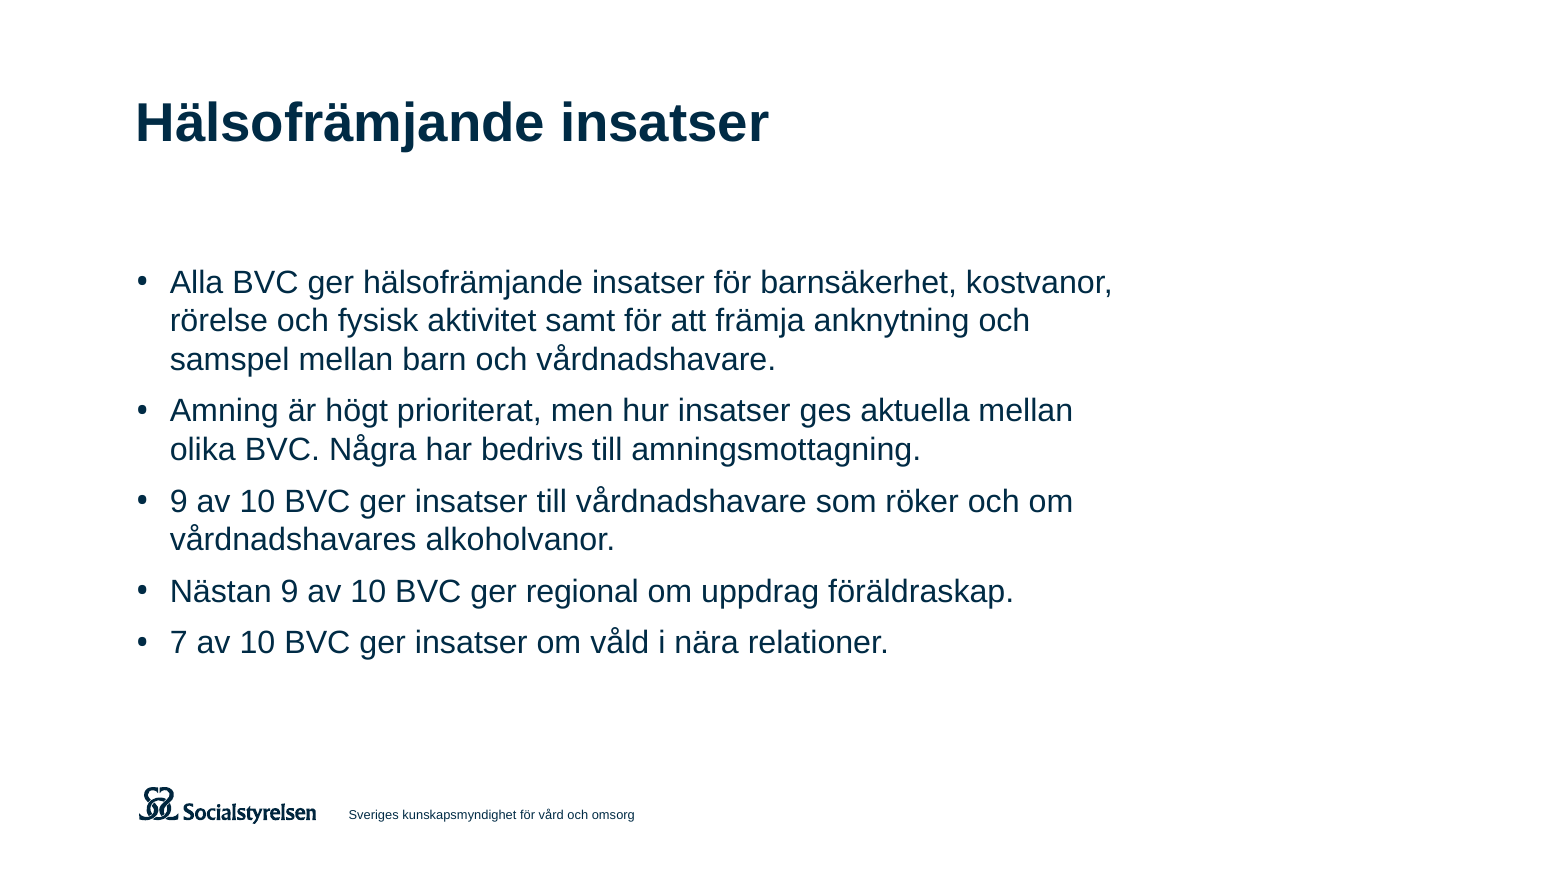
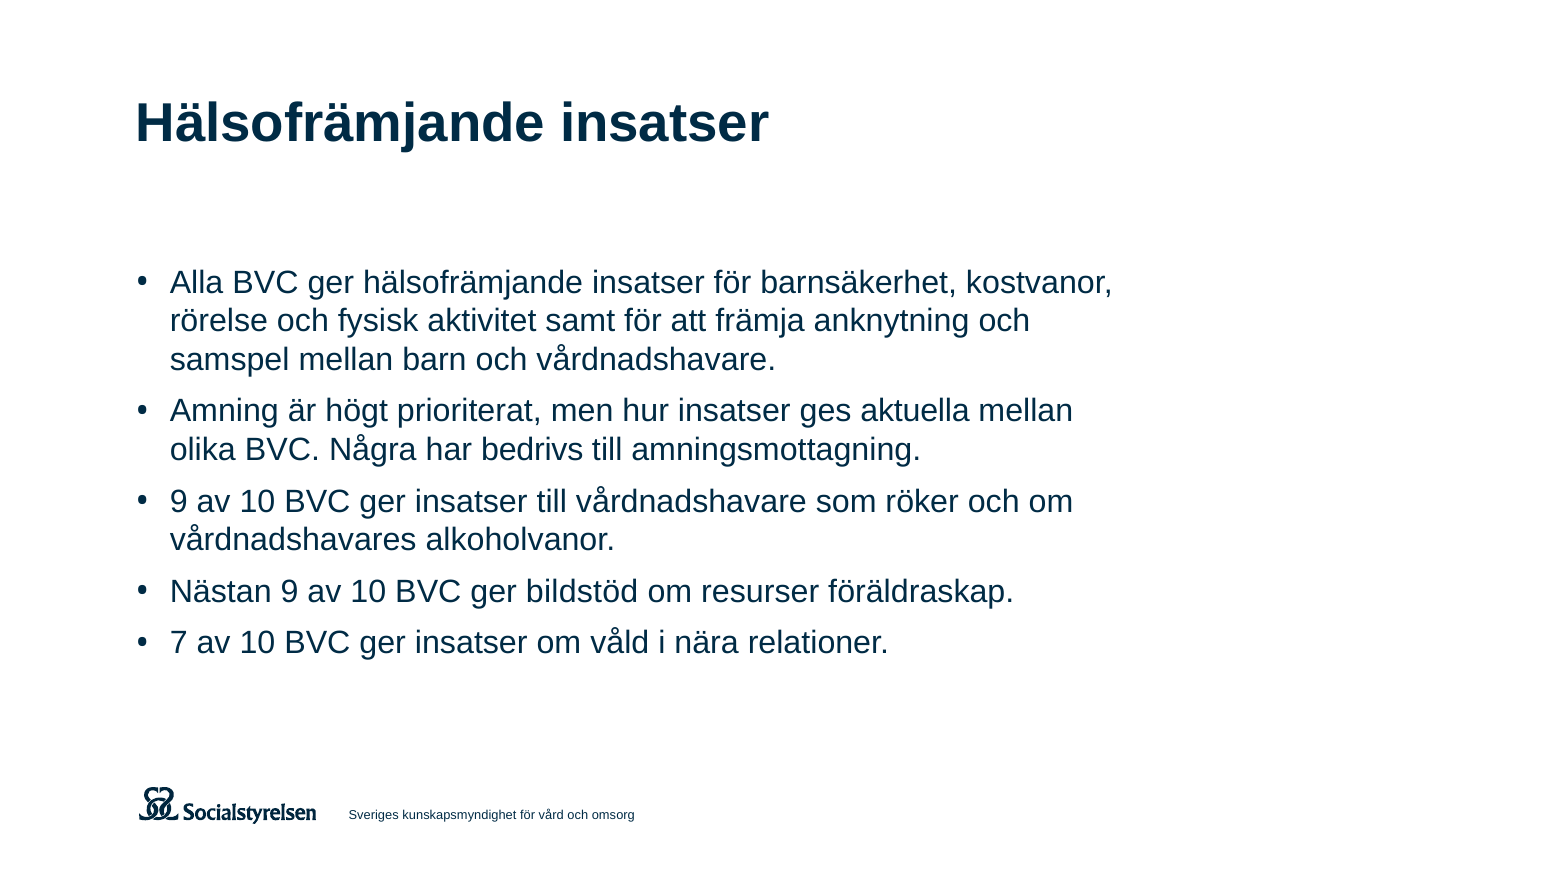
regional: regional -> bildstöd (582, 591)
uppdrag: uppdrag -> resurser (760, 591)
